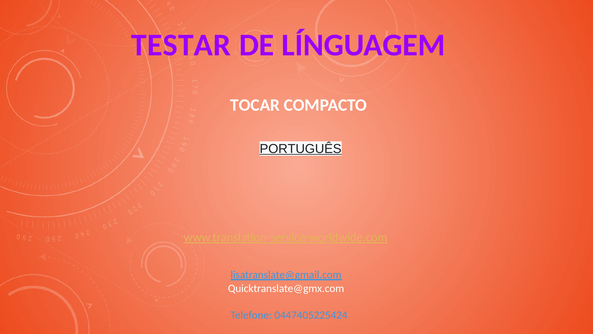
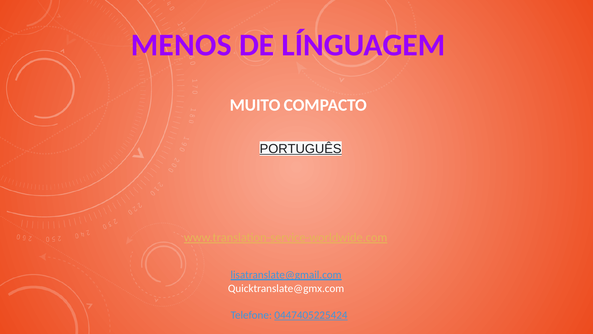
TESTAR: TESTAR -> MENOS (181, 45)
TOCAR: TOCAR -> MUITO (255, 105)
0447405225424 underline: none -> present (311, 315)
